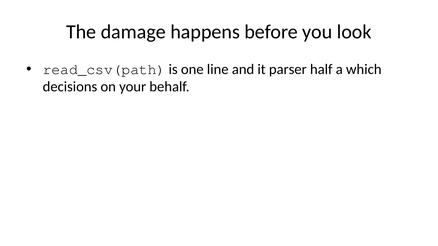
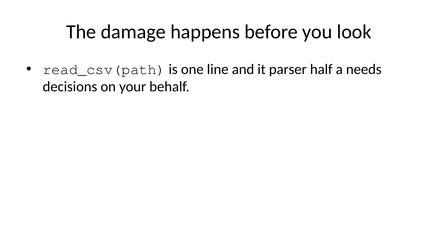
which: which -> needs (364, 69)
